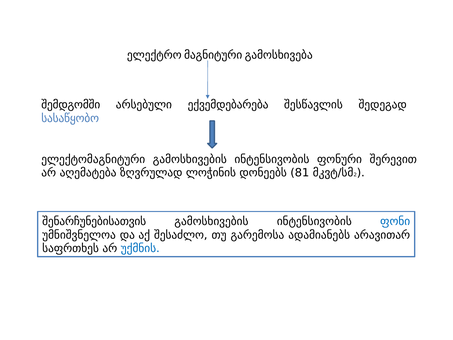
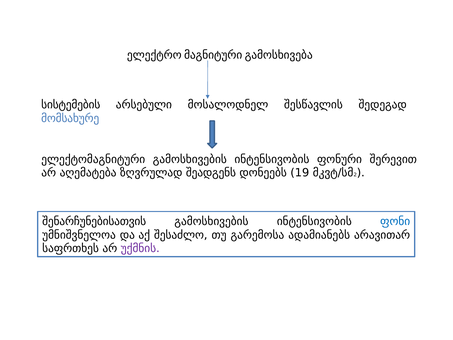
შემდგომში: შემდგომში -> სისტემების (71, 105)
ექვემდებარება: ექვემდებარება -> მოსალოდნელ (228, 105)
სასაწყობო: სასაწყობო -> მომსახურე (70, 118)
ლოჭინის: ლოჭინის -> შეადგენს (211, 173)
81: 81 -> 19 (300, 173)
უქმნის colour: blue -> purple (140, 248)
